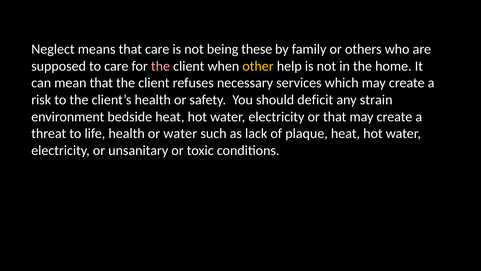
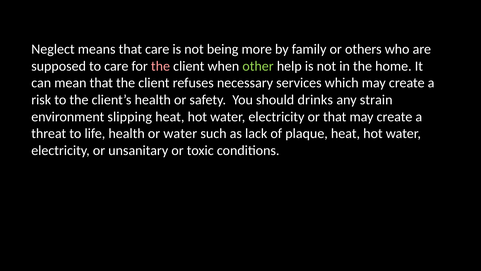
these: these -> more (257, 49)
other colour: yellow -> light green (258, 66)
deficit: deficit -> drinks (315, 100)
bedside: bedside -> slipping (130, 117)
